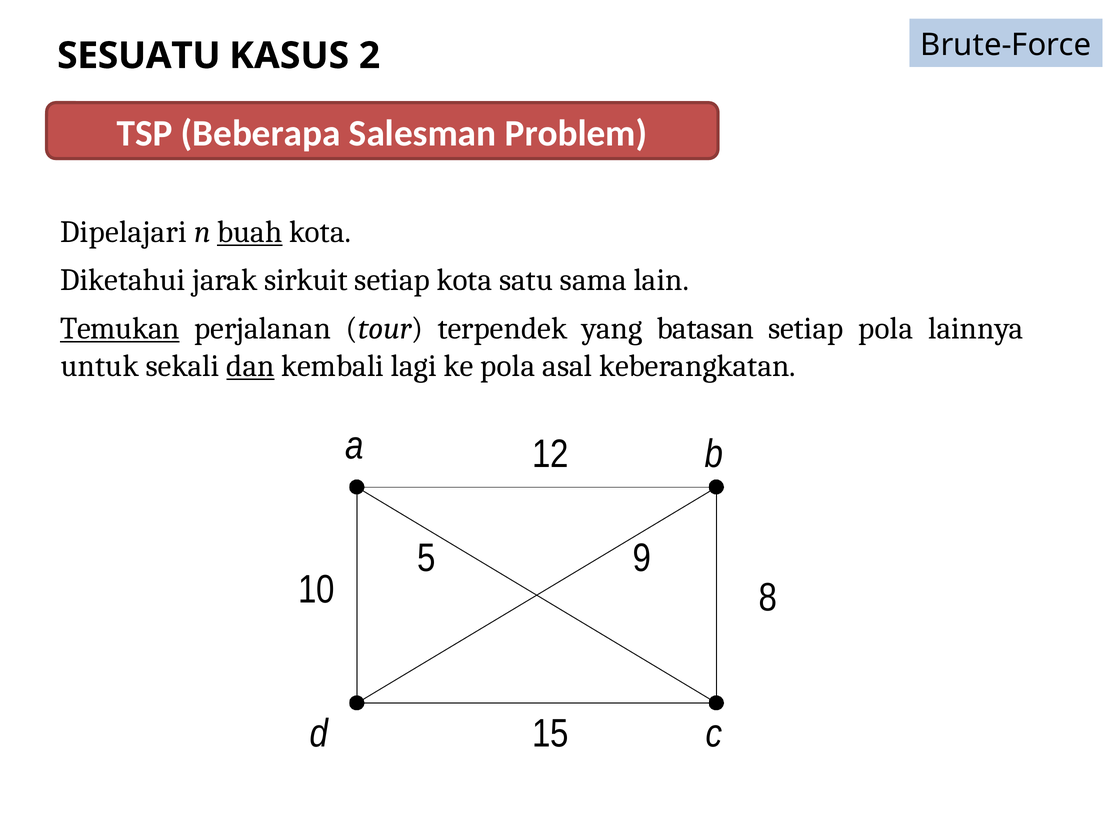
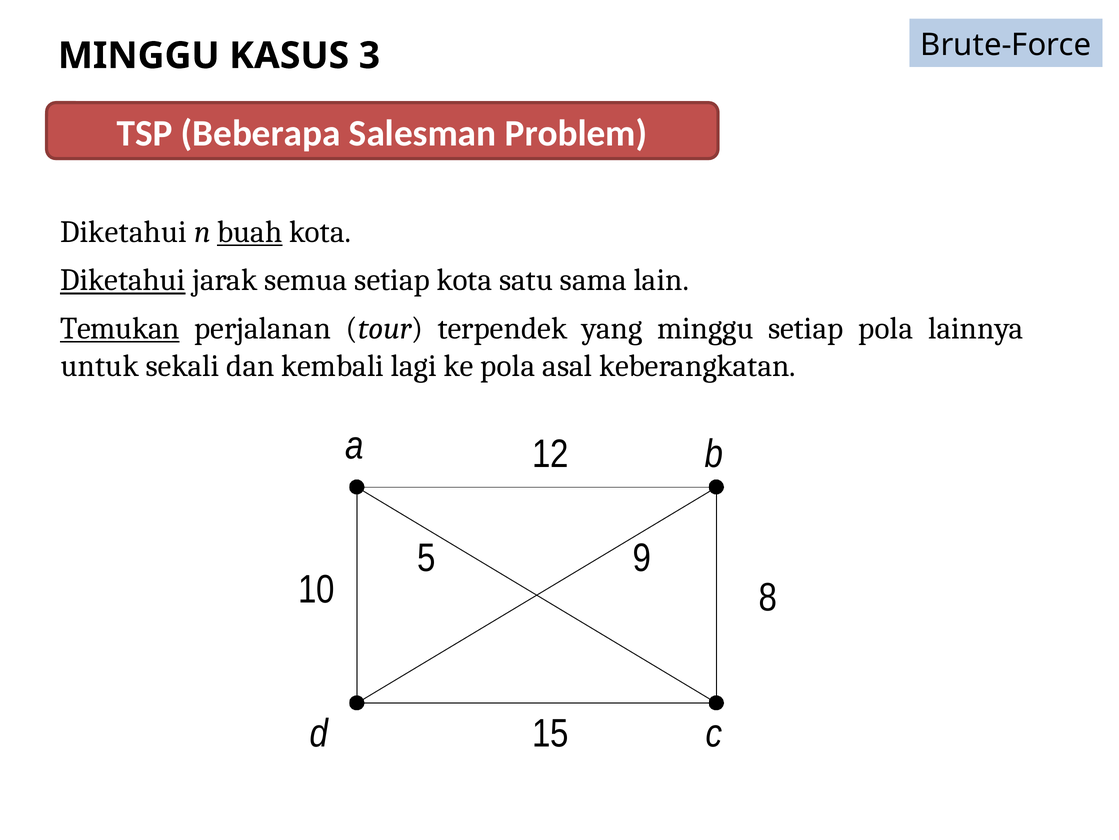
SESUATU: SESUATU -> MINGGU (139, 56)
2: 2 -> 3 (369, 56)
Dipelajari: Dipelajari -> Diketahui (124, 232)
Diketahui underline: none -> present (123, 280)
sirkuit: sirkuit -> semua (306, 280)
yang batasan: batasan -> minggu (705, 328)
dan underline: present -> none (250, 365)
